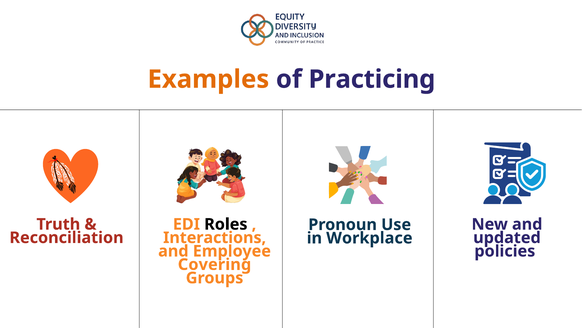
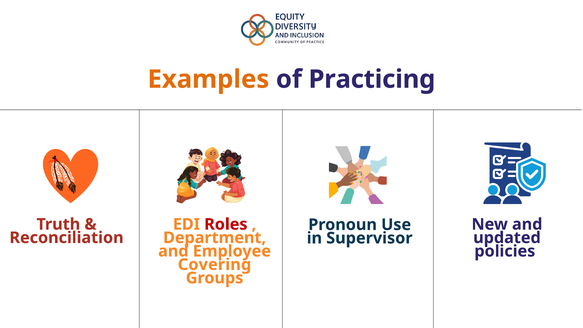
Roles colour: black -> red (226, 224)
Interactions: Interactions -> Department (215, 238)
Workplace: Workplace -> Supervisor (369, 238)
